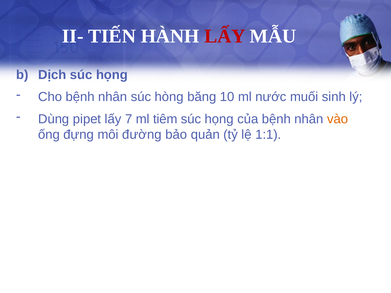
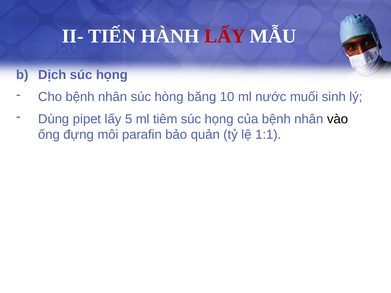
7: 7 -> 5 (129, 119)
vào colour: orange -> black (338, 119)
đường: đường -> parafin (142, 135)
